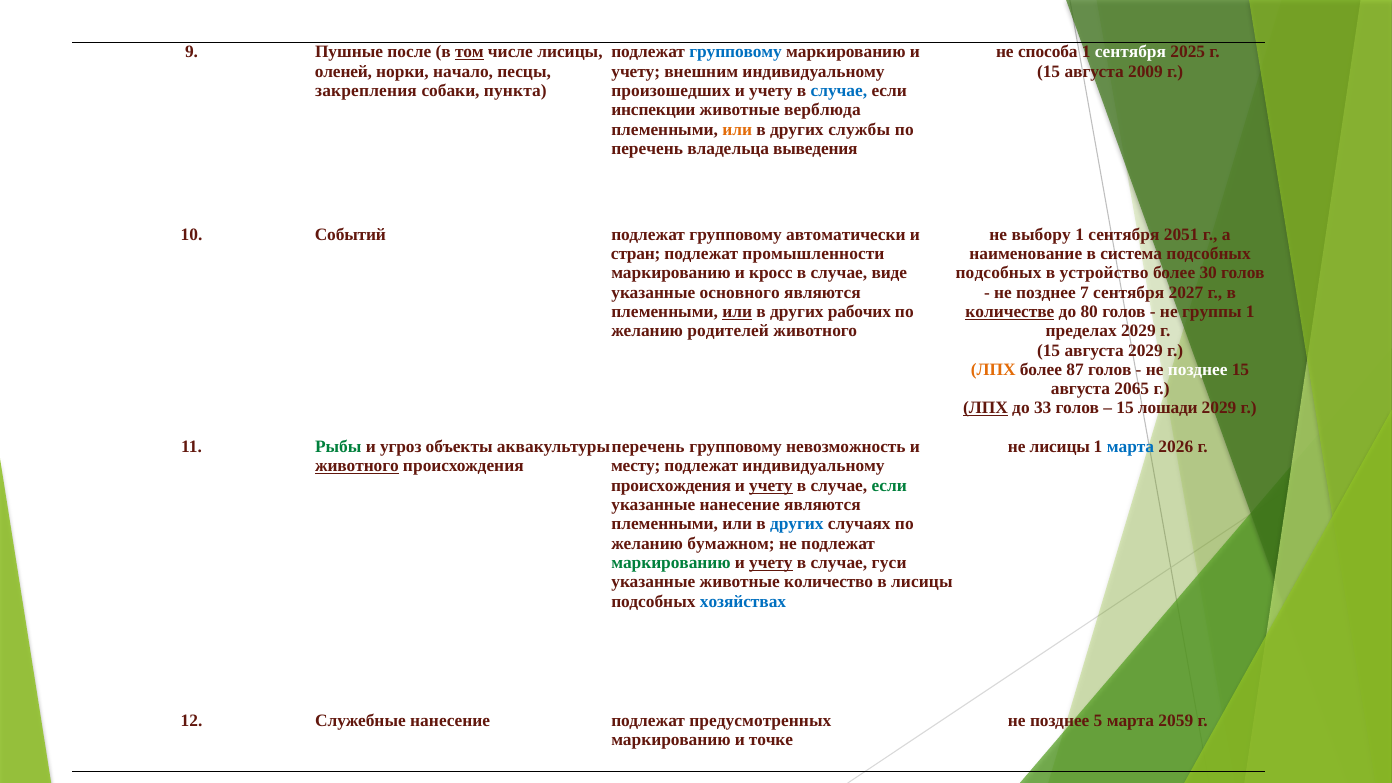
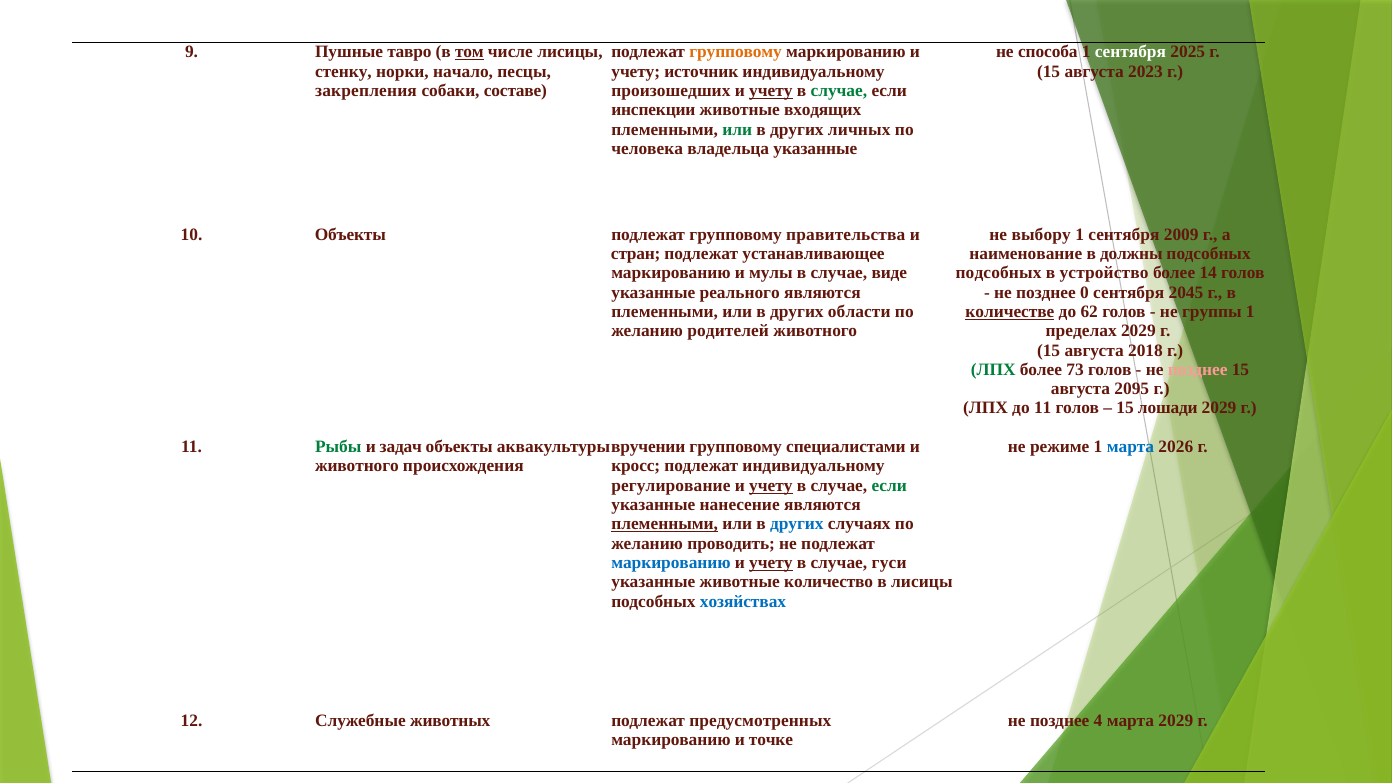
после: после -> тавро (409, 52)
групповому colour: blue -> orange (736, 52)
оленей: оленей -> стенку (343, 71)
внешним: внешним -> источник (701, 71)
2009: 2009 -> 2023 (1145, 71)
пункта: пункта -> составе (515, 91)
учету underline: none -> present (771, 91)
случае colour: blue -> green (839, 91)
верблюда: верблюда -> входящих (823, 110)
или colour: orange -> green (737, 129)
службы: службы -> личных (859, 129)
перечень: перечень -> человека (647, 149)
владельца выведения: выведения -> указанные (815, 149)
10 Событий: Событий -> Объекты (350, 234)
автоматически: автоматически -> правительства (846, 234)
2051: 2051 -> 2009 (1181, 234)
промышленности: промышленности -> устанавливающее (814, 254)
система: система -> должны (1131, 254)
кросс: кросс -> мулы (771, 273)
30: 30 -> 14 (1208, 273)
основного: основного -> реального (740, 292)
7: 7 -> 0 (1085, 292)
2027: 2027 -> 2045 (1186, 292)
или underline: present -> none (737, 312)
рабочих: рабочих -> области (859, 312)
80: 80 -> 62 (1089, 312)
августа 2029: 2029 -> 2018 (1145, 350)
ЛПХ colour: orange -> green (993, 370)
87: 87 -> 73 (1075, 370)
позднее colour: white -> pink (1198, 370)
2065: 2065 -> 2095 (1132, 389)
ЛПХ underline: present -> none (986, 408)
до 33: 33 -> 11 (1043, 408)
угроз: угроз -> задач (401, 447)
перечень: перечень -> вручении (648, 447)
невозможность: невозможность -> специалистами (846, 447)
не лисицы: лисицы -> режиме (1060, 447)
животного underline: present -> none (357, 466)
месту: месту -> кросс (636, 466)
происхождения: происхождения -> регулирование (671, 486)
племенными underline: none -> present (665, 524)
бумажном: бумажном -> проводить (731, 544)
маркированию colour: green -> blue (671, 563)
Служебные нанесение: нанесение -> животных (450, 720)
5: 5 -> 4 (1098, 720)
марта 2059: 2059 -> 2029 (1176, 720)
